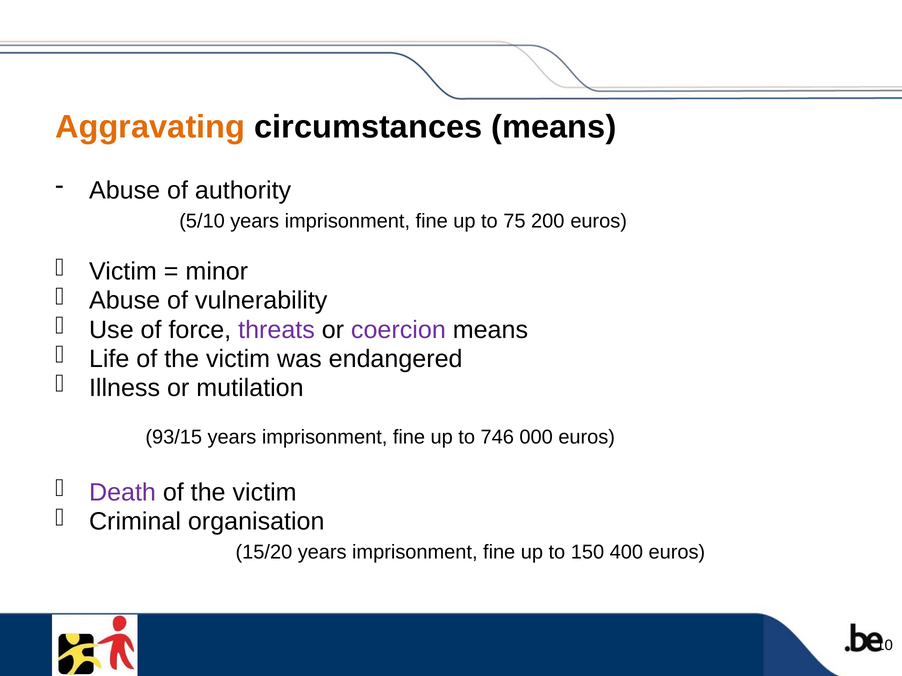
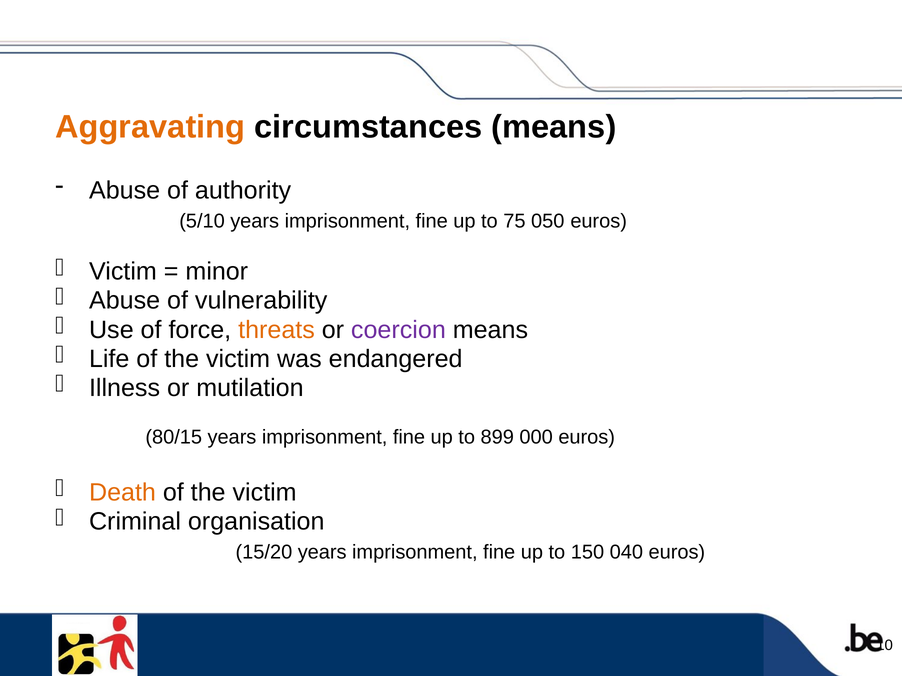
200: 200 -> 050 (548, 221)
threats colour: purple -> orange (276, 330)
93/15: 93/15 -> 80/15 (174, 437)
746: 746 -> 899 (497, 437)
Death colour: purple -> orange (122, 493)
400: 400 -> 040 (626, 553)
